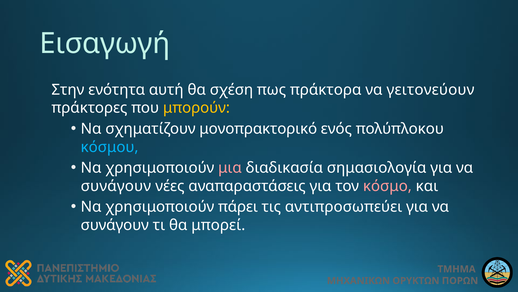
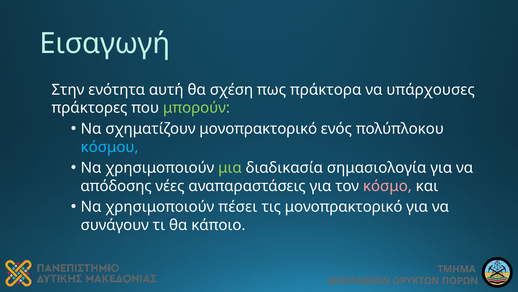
γειτονεύουν: γειτονεύουν -> υπάρχουσες (431, 90)
μπορούν colour: yellow -> light green (196, 108)
μια colour: pink -> light green (230, 168)
συνάγουν: συνάγουν -> απόδοσης (116, 186)
πάρει: πάρει -> πέσει (238, 207)
τις αντιπροσωπεύει: αντιπροσωπεύει -> μονοπρακτορικό (344, 207)
μπορεί: μπορεί -> κάποιο (218, 225)
